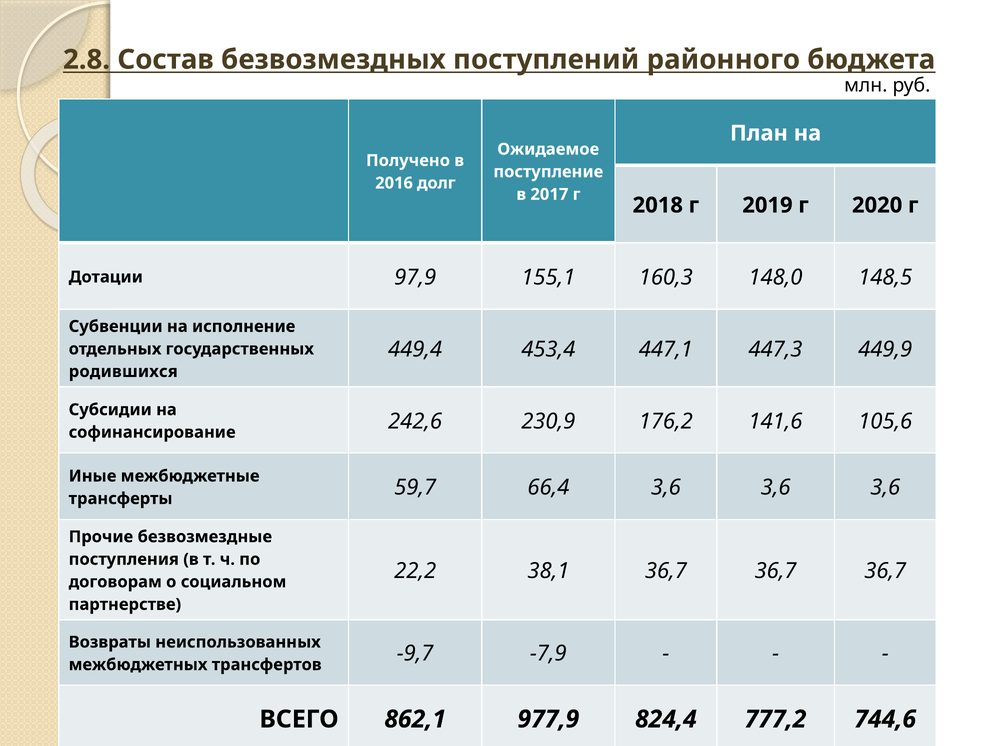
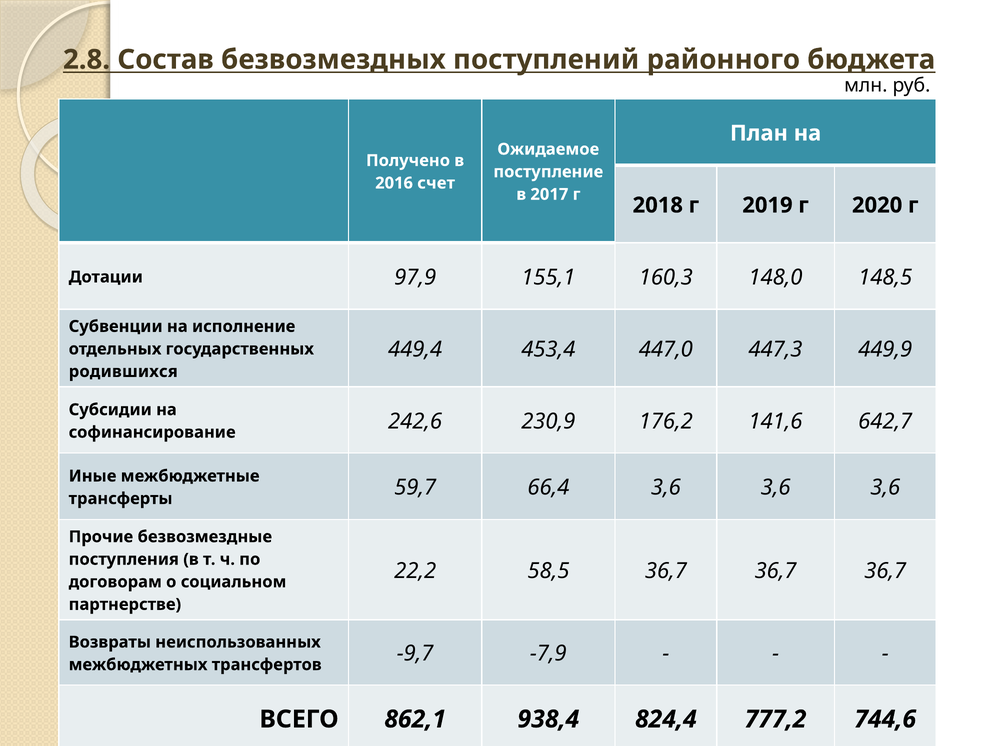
долг: долг -> счет (436, 183)
447,1: 447,1 -> 447,0 (666, 349)
105,6: 105,6 -> 642,7 (885, 421)
38,1: 38,1 -> 58,5 (548, 571)
977,9: 977,9 -> 938,4 (548, 719)
